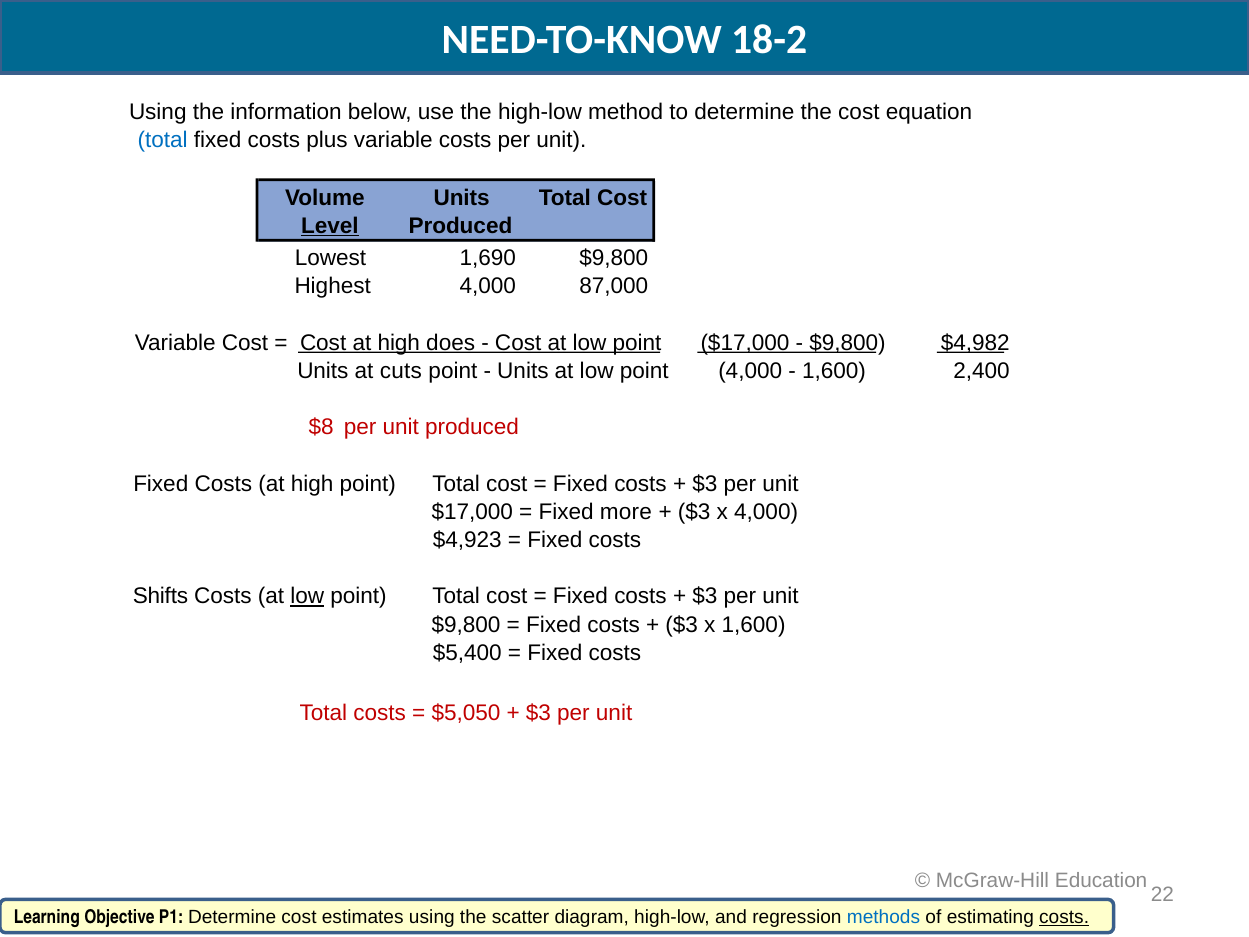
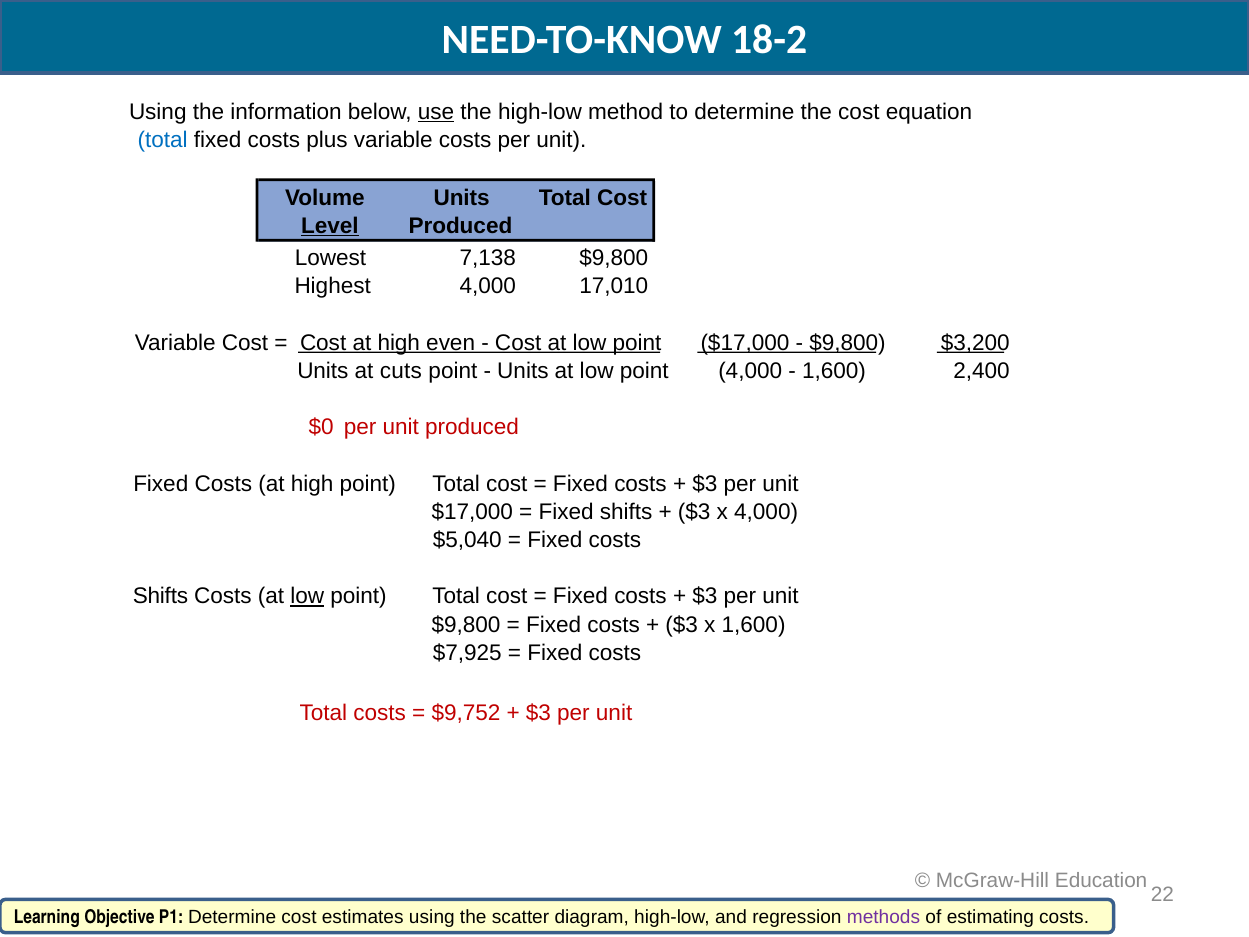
use underline: none -> present (436, 112)
1,690: 1,690 -> 7,138 (488, 258)
87,000: 87,000 -> 17,010 (614, 286)
does: does -> even (451, 343)
$4,982: $4,982 -> $3,200 (975, 343)
$8: $8 -> $0 (321, 427)
Fixed more: more -> shifts (626, 512)
$4,923: $4,923 -> $5,040 (467, 540)
$5,400: $5,400 -> $7,925 (467, 653)
$5,050: $5,050 -> $9,752 (466, 712)
methods colour: blue -> purple (884, 917)
costs underline: present -> none (1064, 917)
